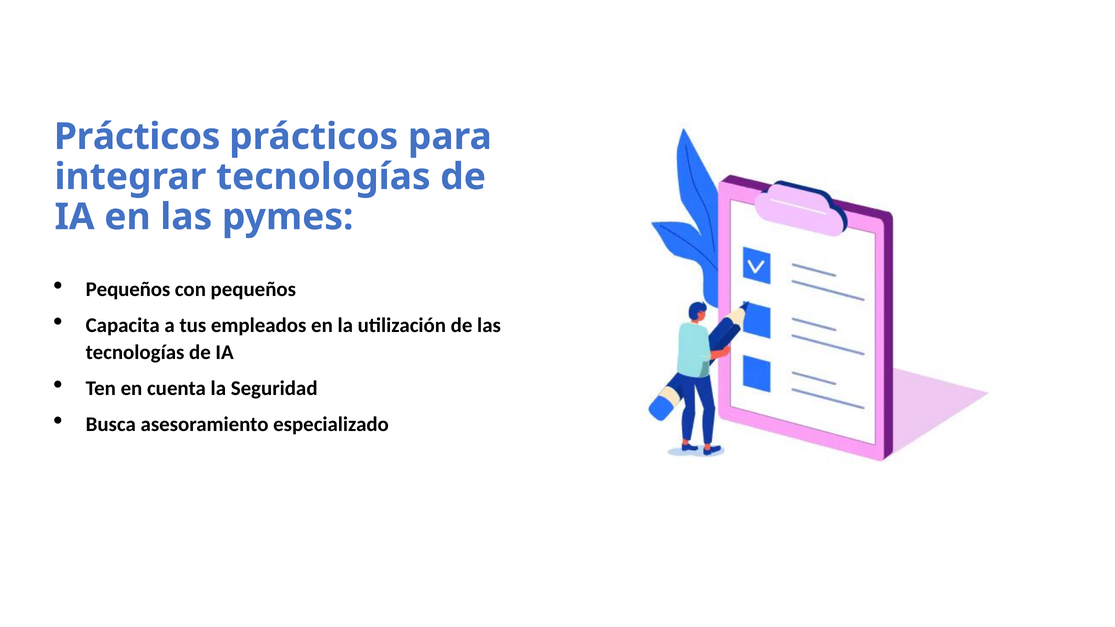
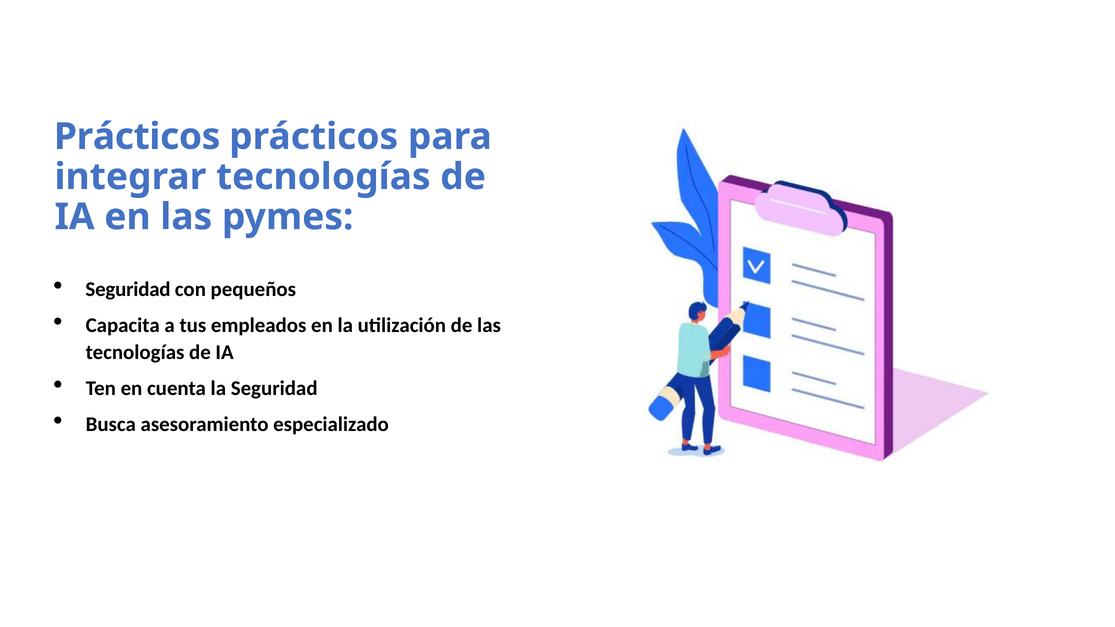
Pequeños: Pequeños -> Seguridad (128, 289)
